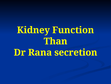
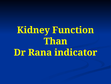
secretion: secretion -> indicator (76, 52)
